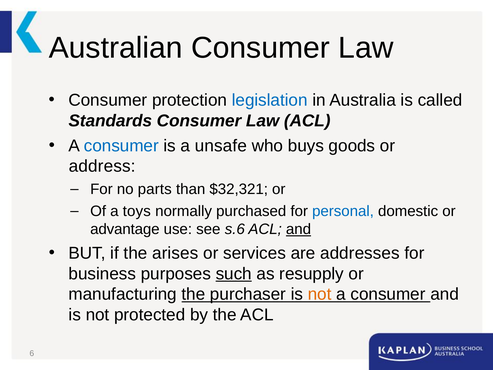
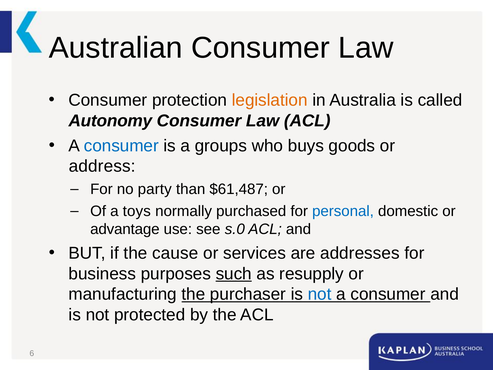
legislation colour: blue -> orange (270, 100)
Standards: Standards -> Autonomy (110, 121)
unsafe: unsafe -> groups (221, 146)
parts: parts -> party (155, 189)
$32,321: $32,321 -> $61,487 (239, 189)
s.6: s.6 -> s.0 (235, 229)
and underline: present -> none (299, 229)
arises: arises -> cause (175, 253)
not colour: orange -> blue (320, 294)
